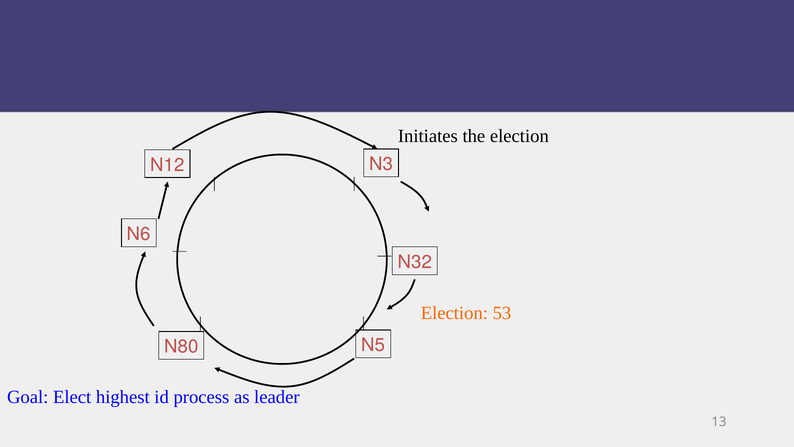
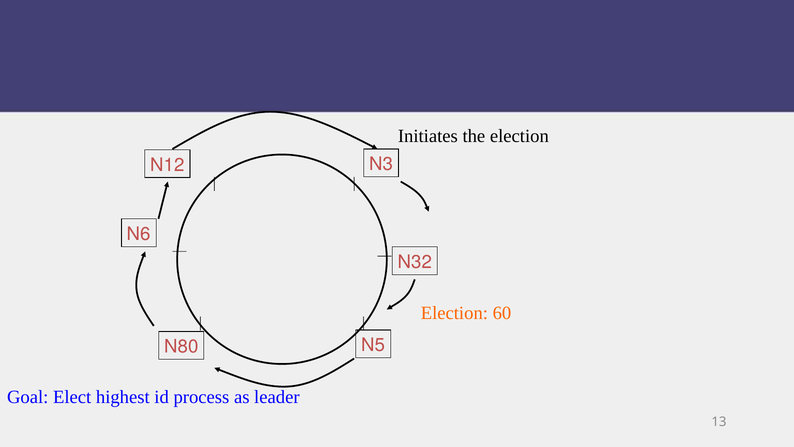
53: 53 -> 60 (502, 313)
